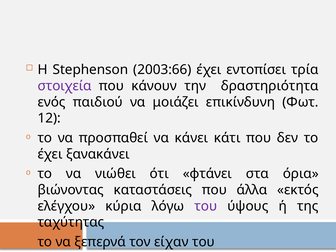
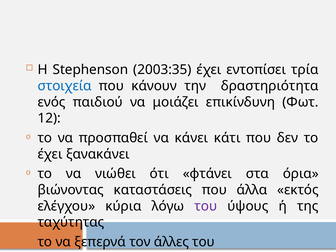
2003:66: 2003:66 -> 2003:35 (162, 70)
στοιχεία colour: purple -> blue (65, 86)
είχαν: είχαν -> άλλες (171, 242)
